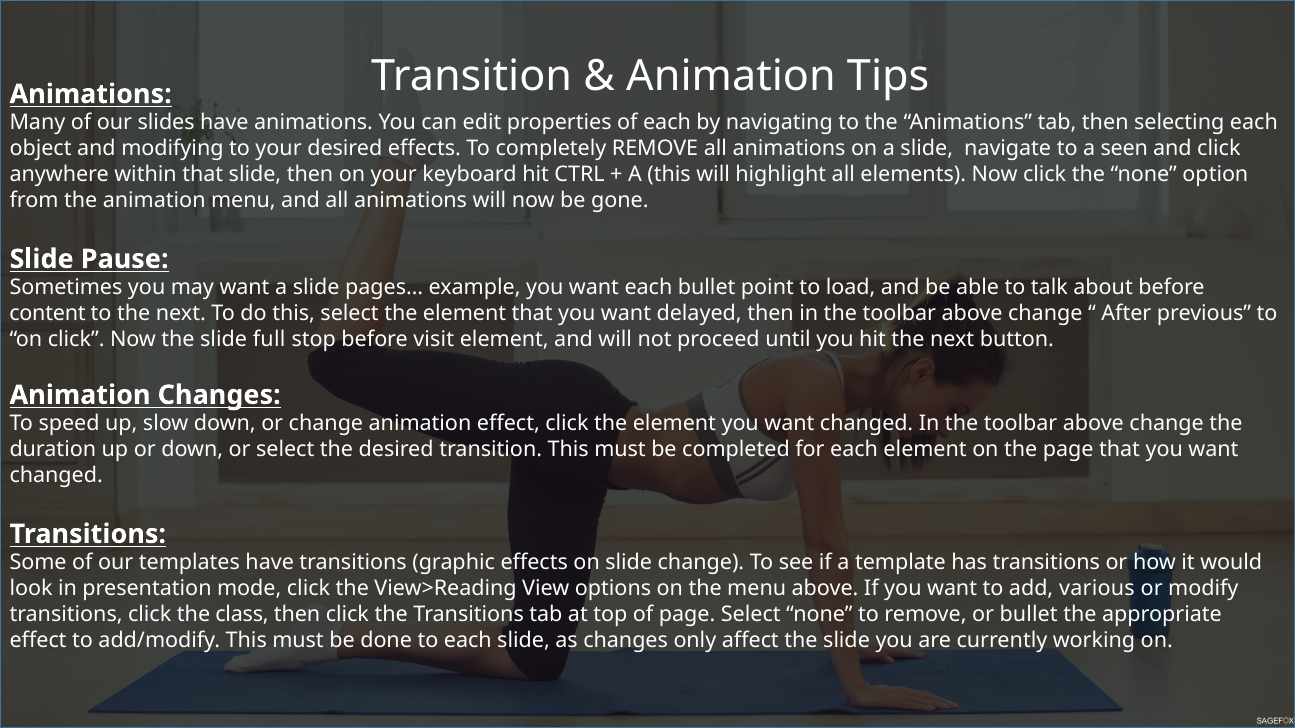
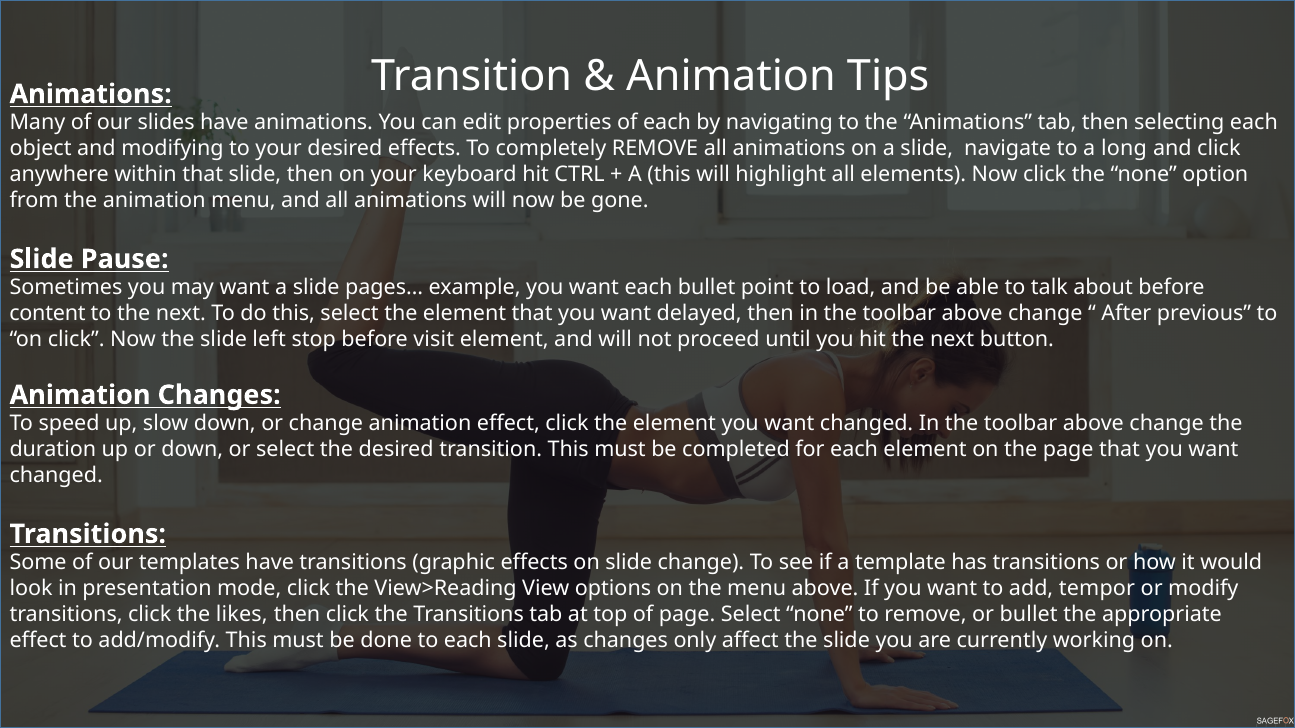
seen: seen -> long (1124, 149)
full: full -> left (269, 340)
various: various -> tempor (1097, 589)
class: class -> likes (242, 615)
